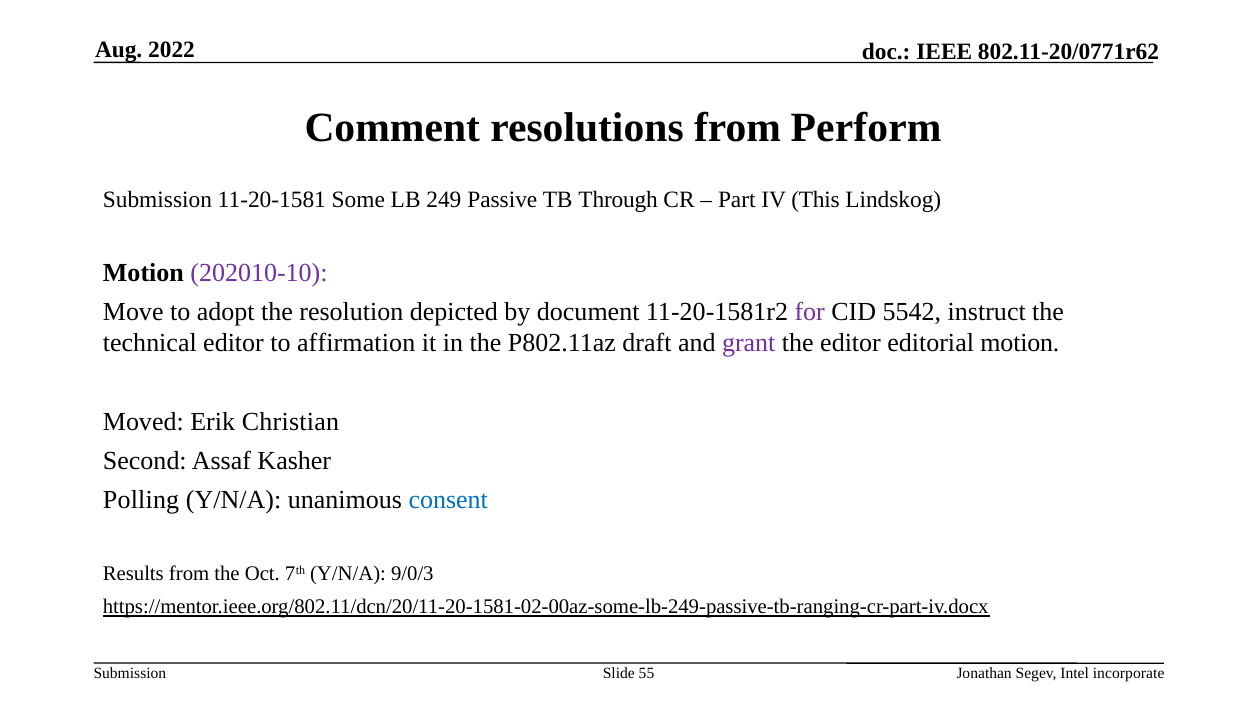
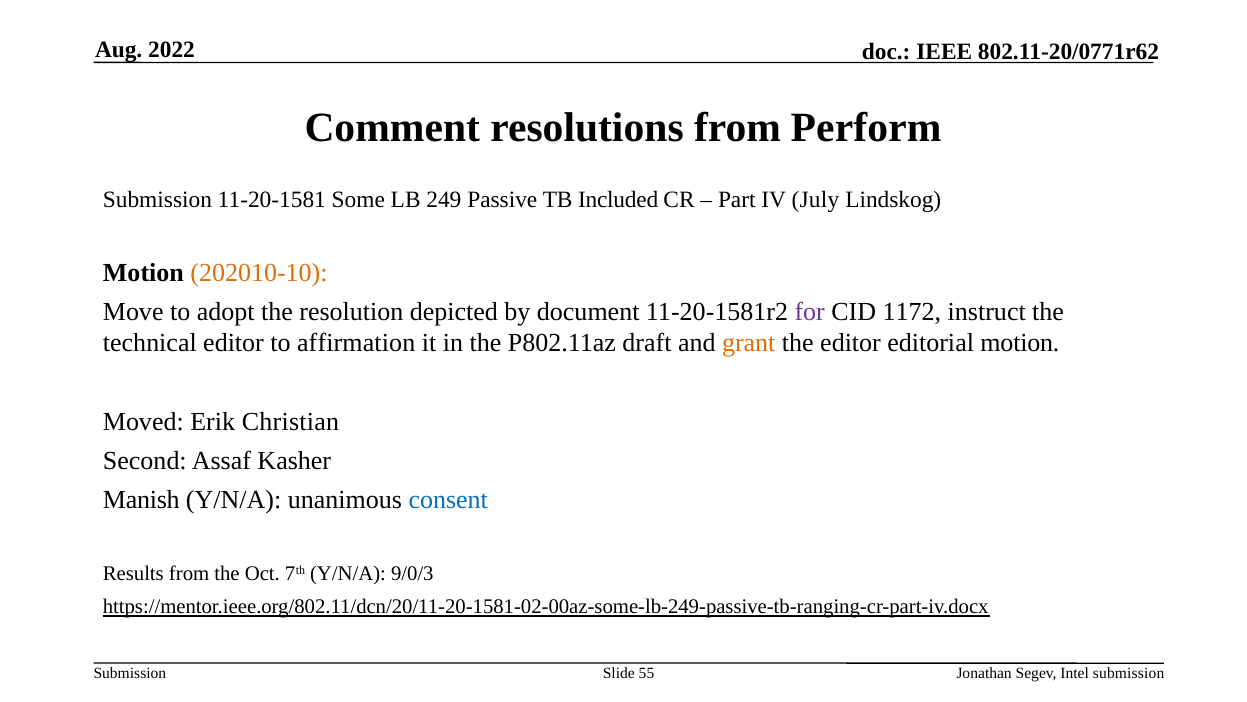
Through: Through -> Included (618, 199)
This: This -> July (815, 199)
202010-10 colour: purple -> orange (259, 273)
5542: 5542 -> 1172 (912, 312)
grant colour: purple -> orange (749, 343)
Polling: Polling -> Manish (141, 499)
Intel incorporate: incorporate -> submission (1129, 673)
